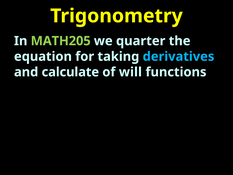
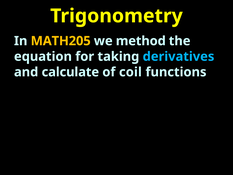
MATH205 colour: light green -> yellow (61, 41)
quarter: quarter -> method (141, 41)
will: will -> coil (130, 72)
